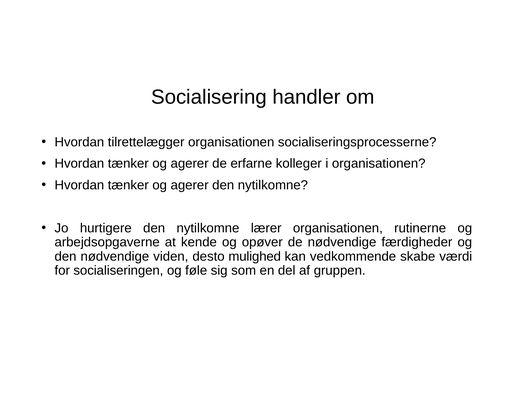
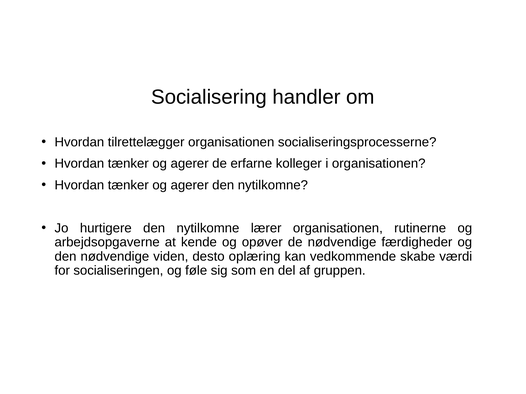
mulighed: mulighed -> oplæring (255, 257)
